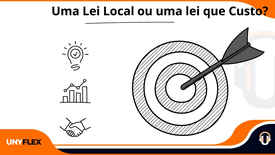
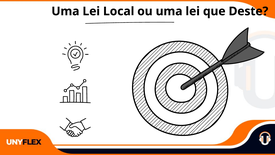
Custo: Custo -> Deste (248, 11)
